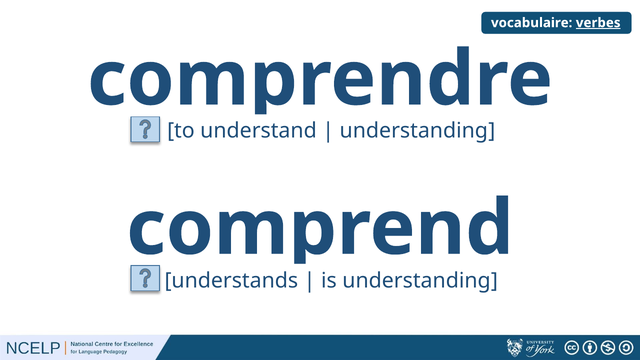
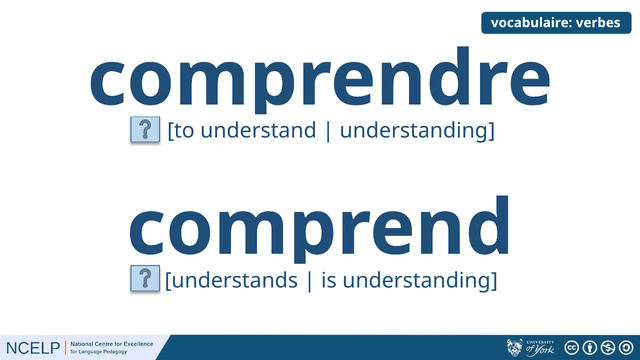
verbes underline: present -> none (598, 23)
